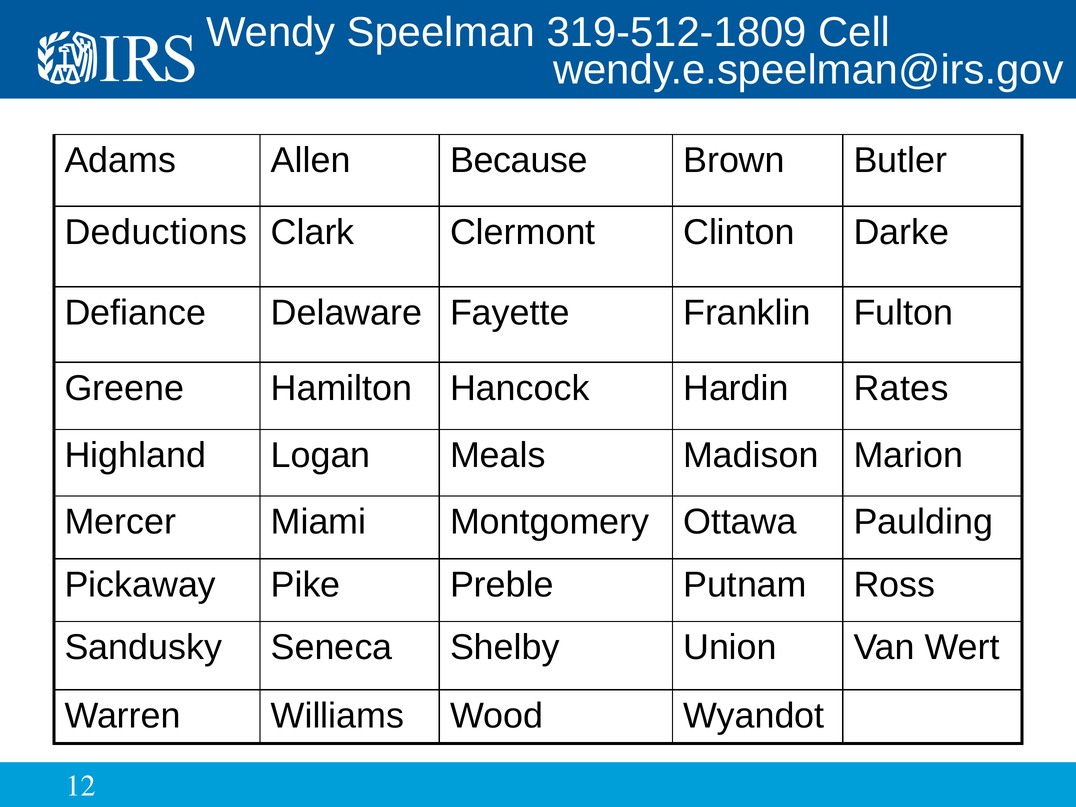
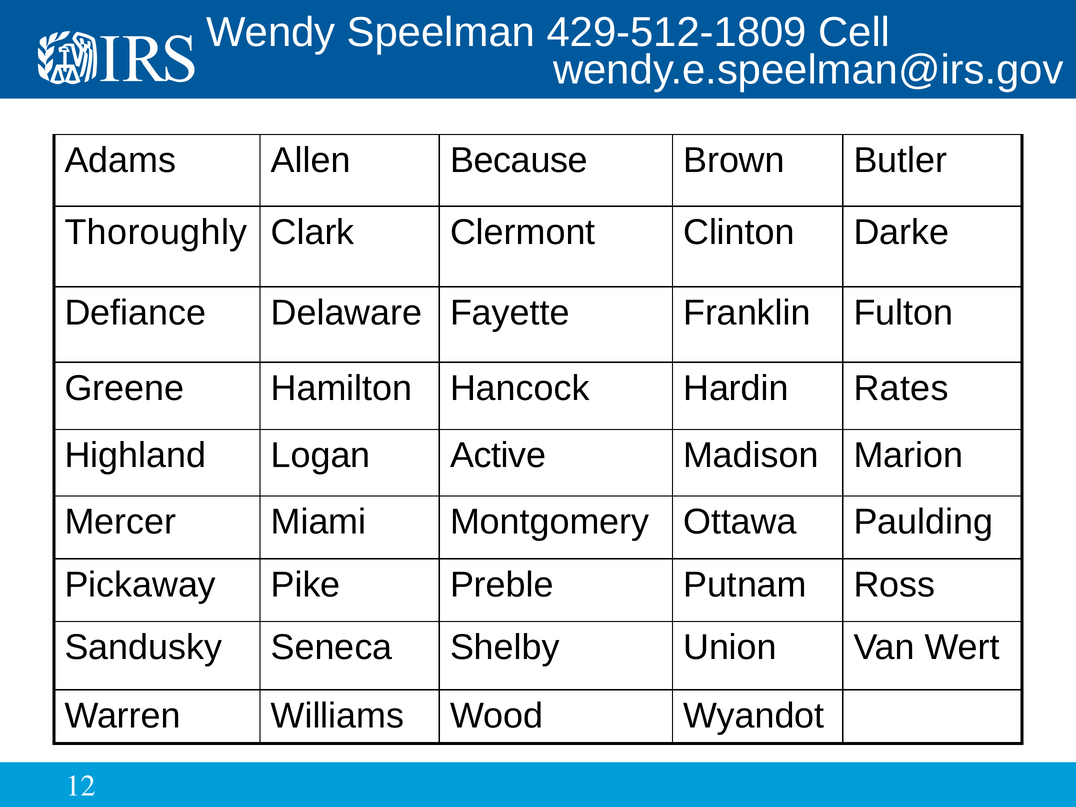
319-512-1809: 319-512-1809 -> 429-512-1809 (677, 32)
Deductions: Deductions -> Thoroughly (156, 232)
Meals: Meals -> Active (498, 455)
